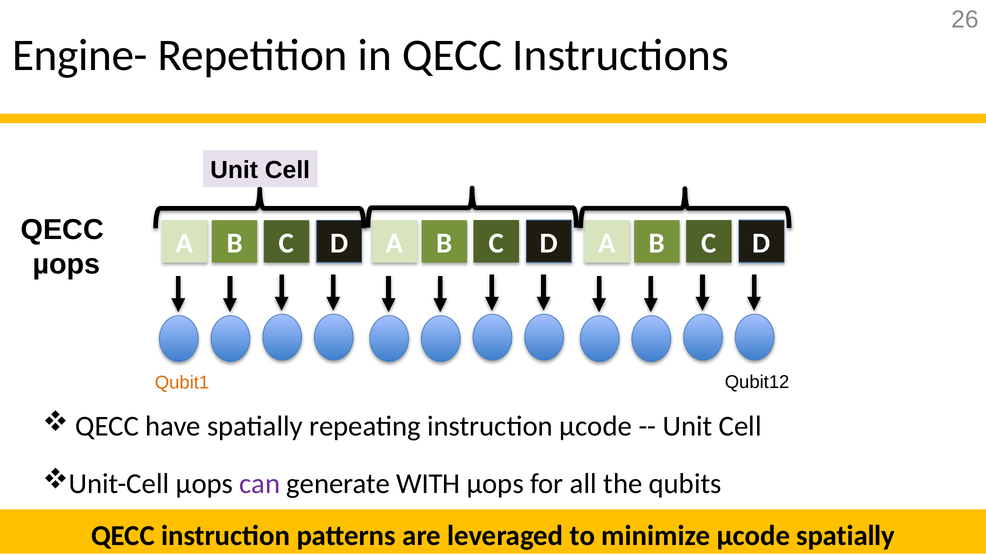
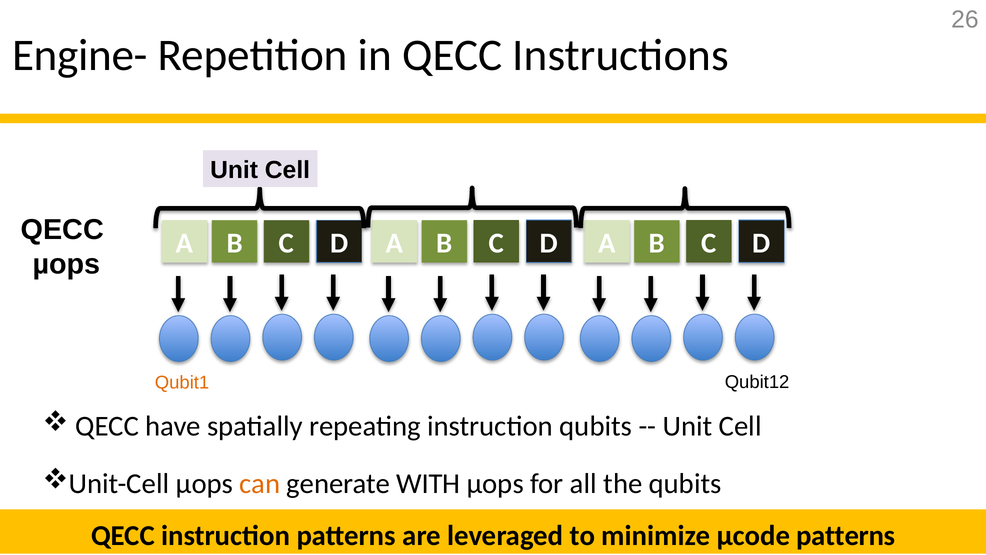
instruction µcode: µcode -> qubits (596, 426)
can colour: purple -> orange (260, 483)
µcode spatially: spatially -> patterns (846, 536)
